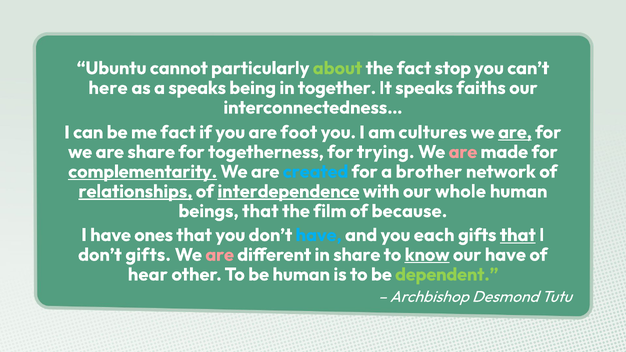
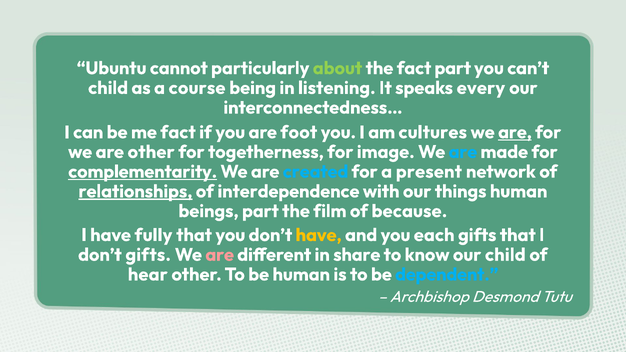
fact stop: stop -> part (453, 68)
here: here -> child (108, 88)
a speaks: speaks -> course (197, 88)
together: together -> listening (337, 88)
faiths: faiths -> every (481, 88)
are share: share -> other (151, 152)
trying: trying -> image (386, 152)
are colour: pink -> light blue (463, 152)
brother: brother -> present (429, 172)
interdependence underline: present -> none (288, 191)
whole: whole -> things (461, 191)
beings that: that -> part (260, 211)
ones: ones -> fully (153, 235)
have colour: light blue -> yellow (319, 235)
that underline: present -> none (518, 235)
know underline: present -> none (427, 255)
our have: have -> child (505, 255)
dependent colour: light green -> light blue (447, 275)
